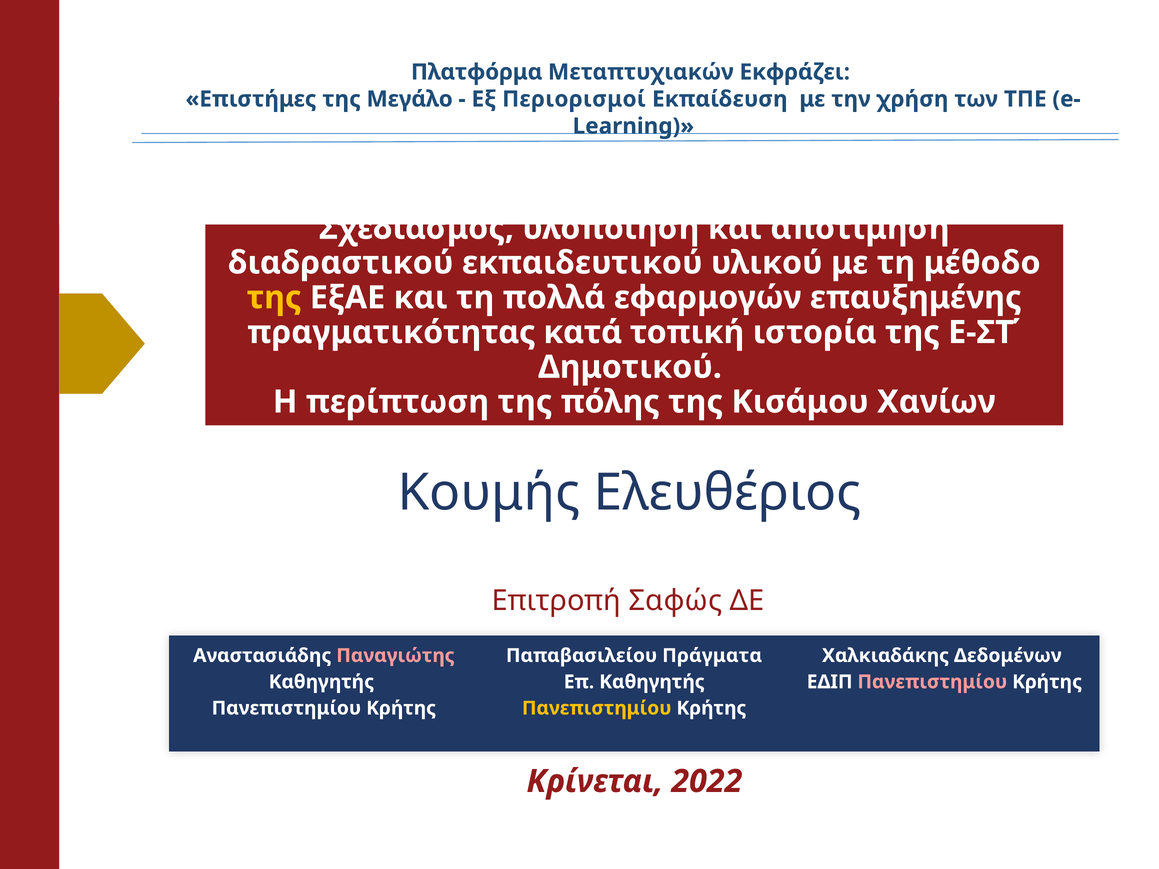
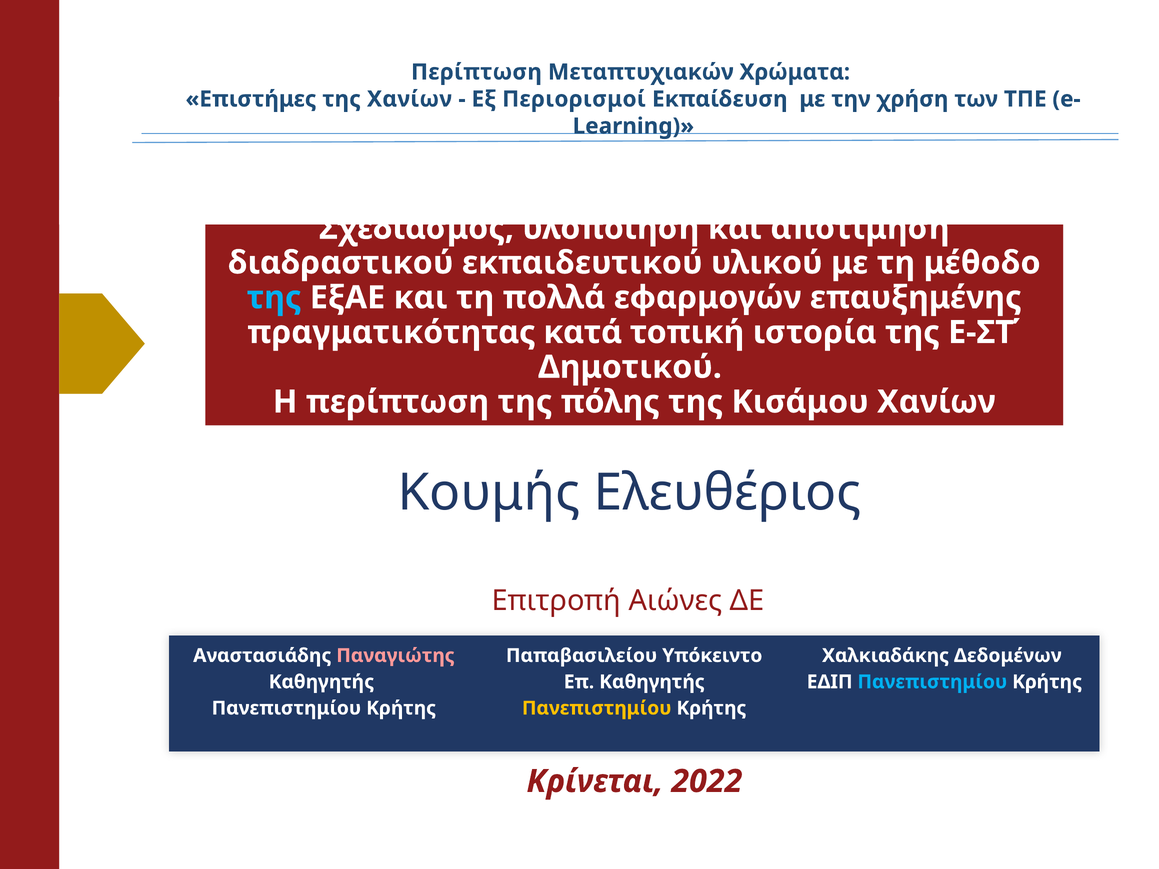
Πλατφόρμα: Πλατφόρμα -> Περίπτωση (476, 72)
Εκφράζει: Εκφράζει -> Χρώματα (795, 72)
της Μεγάλο: Μεγάλο -> Χανίων (409, 99)
της colour: yellow -> light blue (274, 298)
Σαφώς: Σαφώς -> Αιώνες (676, 601)
Πράγματα: Πράγματα -> Υπόκειντο (712, 656)
Πανεπιστημίου colour: pink -> light blue (932, 682)
